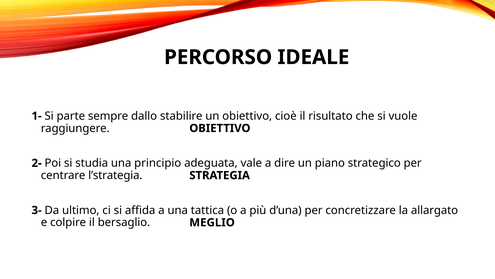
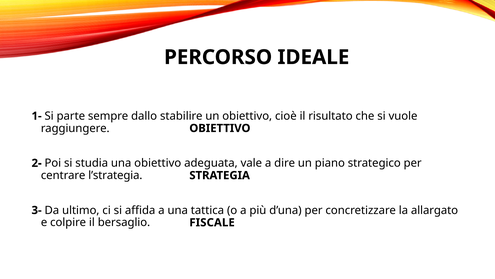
una principio: principio -> obiettivo (158, 163)
MEGLIO: MEGLIO -> FISCALE (212, 222)
